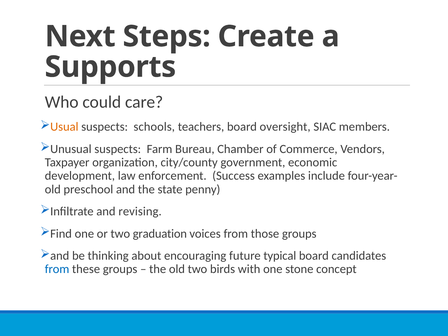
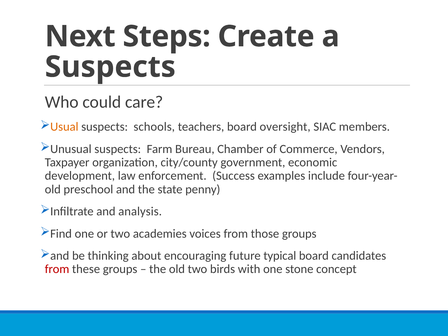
Supports: Supports -> Suspects (110, 67)
revising: revising -> analysis (140, 211)
graduation: graduation -> academies (160, 234)
from colour: blue -> red (57, 269)
